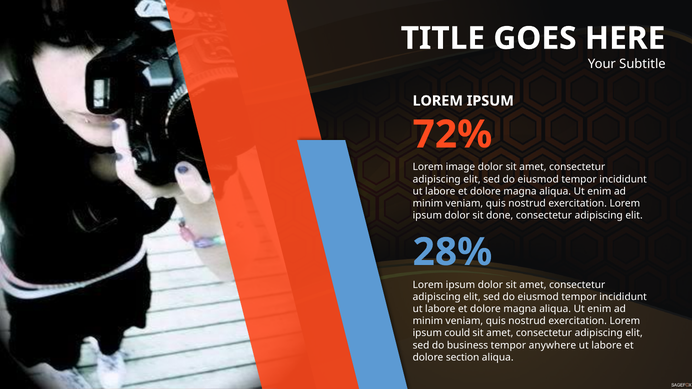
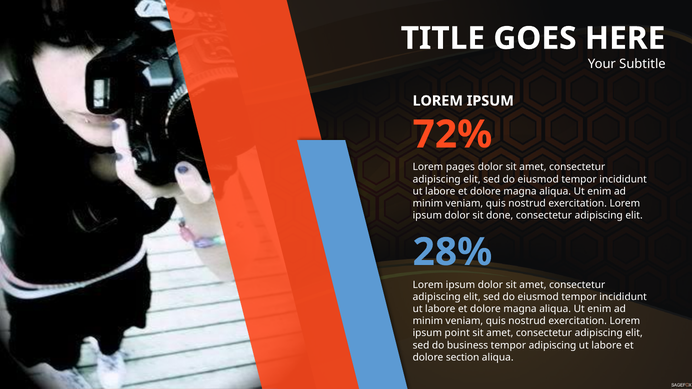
image: image -> pages (460, 167)
could: could -> point (457, 333)
tempor anywhere: anywhere -> adipiscing (552, 345)
